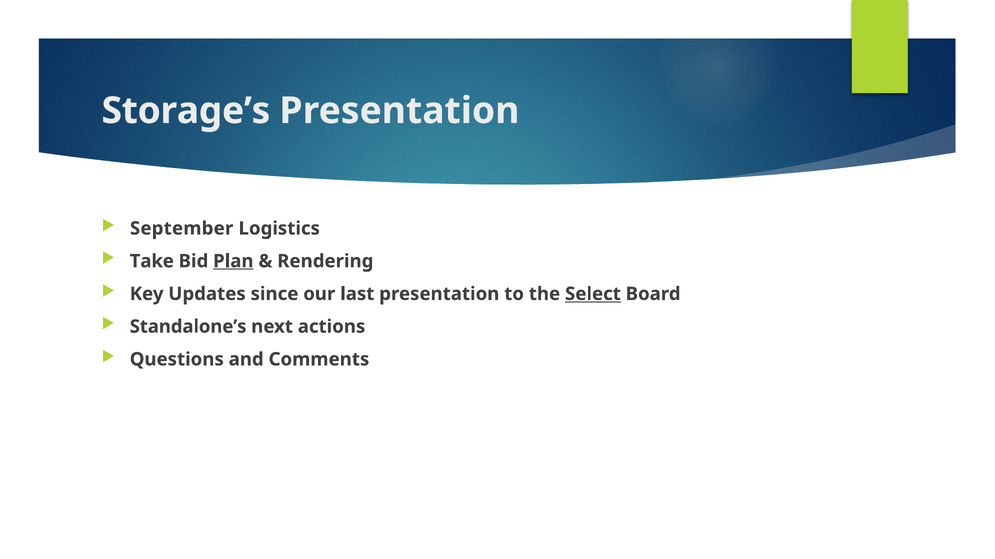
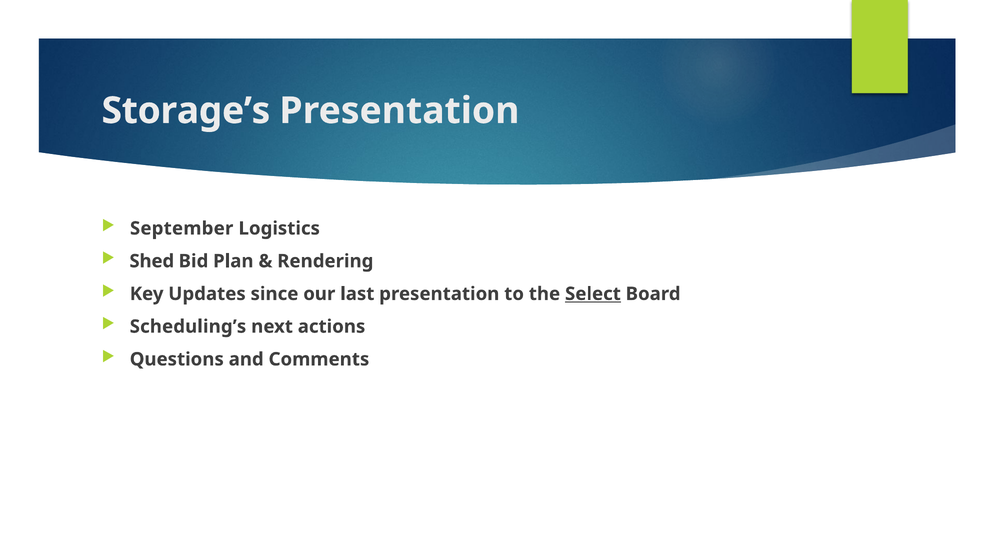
Take: Take -> Shed (152, 261)
Plan underline: present -> none (233, 261)
Standalone’s: Standalone’s -> Scheduling’s (188, 327)
